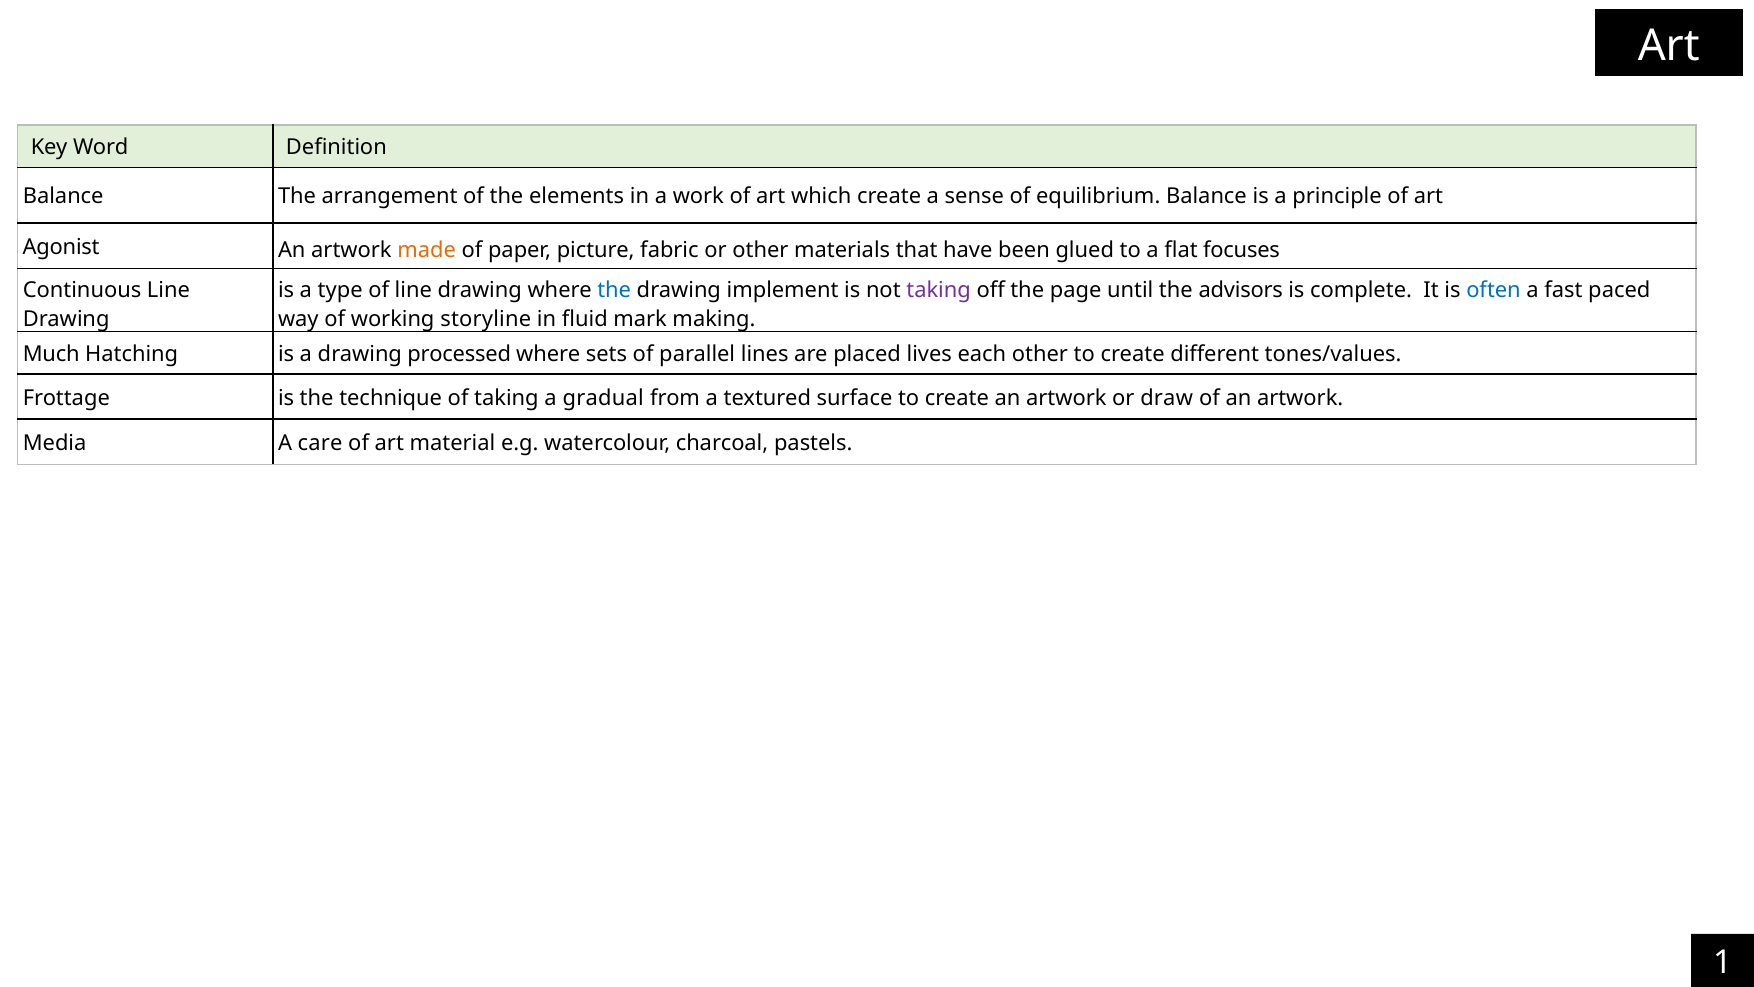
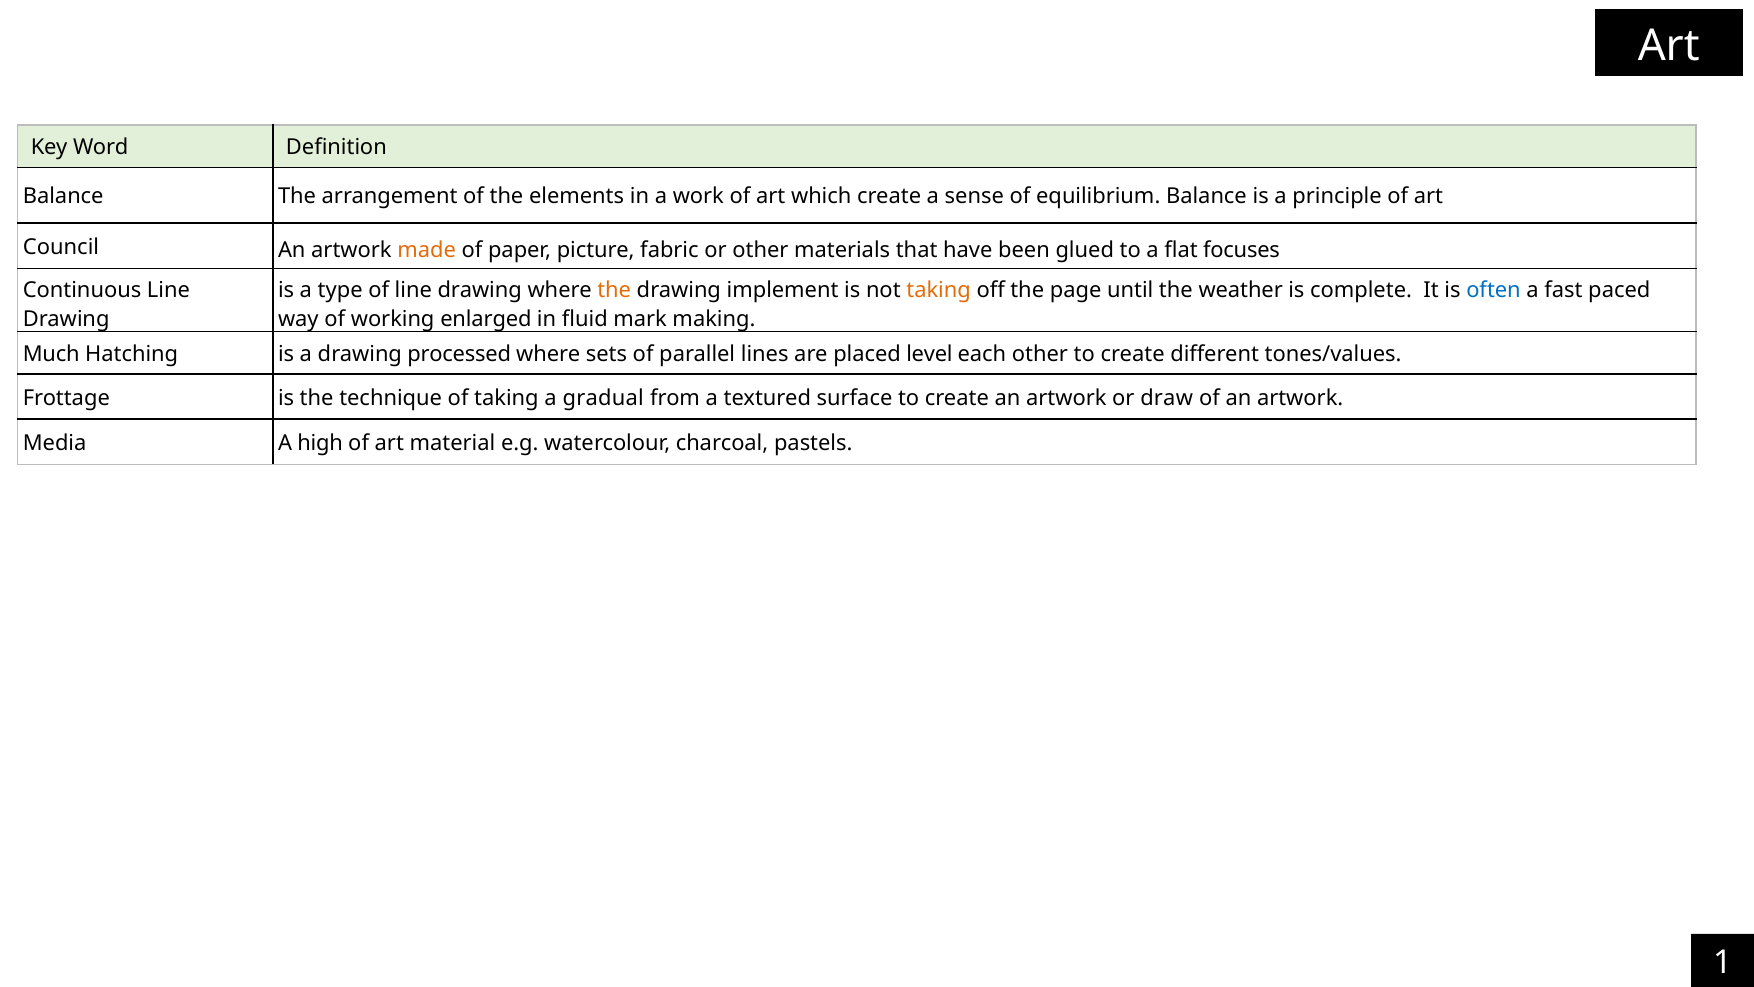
Agonist: Agonist -> Council (61, 247)
the colour: blue -> orange (614, 290)
taking colour: purple -> orange (939, 290)
advisors: advisors -> weather (1241, 290)
storyline: storyline -> enlarged (486, 320)
lives: lives -> level (929, 354)
care: care -> high (320, 443)
